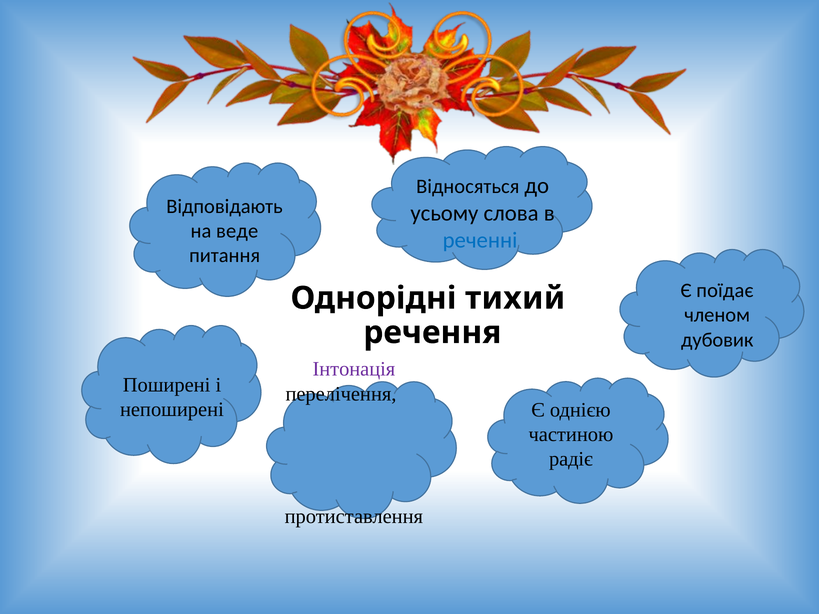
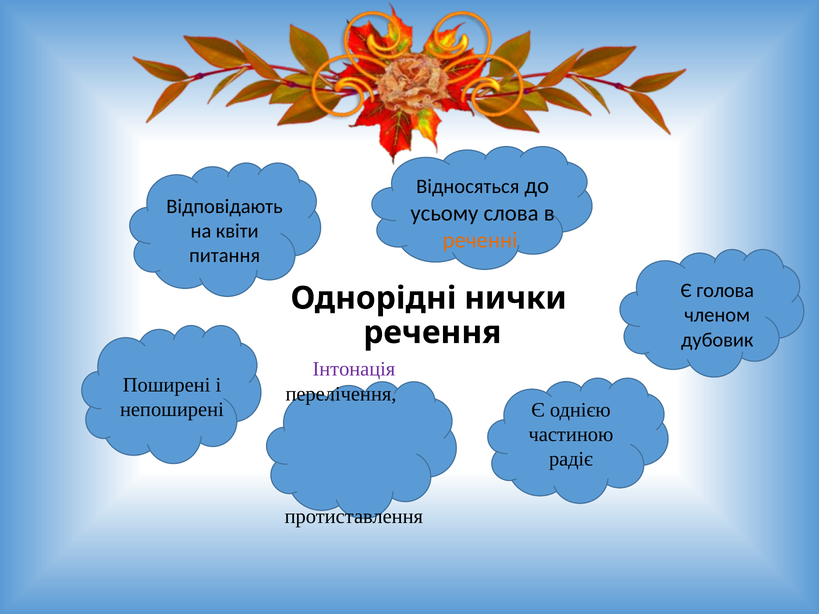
веде: веде -> квіти (237, 231)
реченні colour: blue -> orange (480, 240)
поїдає: поїдає -> голова (725, 291)
тихий: тихий -> нички (515, 298)
